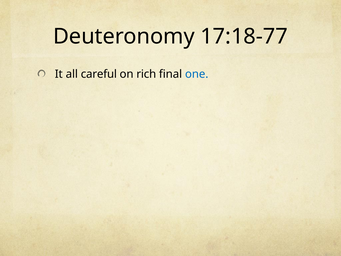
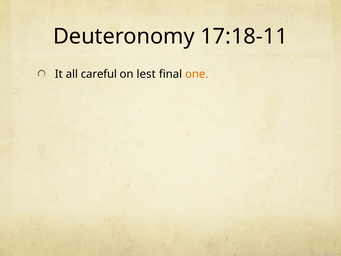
17:18-77: 17:18-77 -> 17:18-11 (244, 36)
rich: rich -> lest (146, 74)
one colour: blue -> orange (197, 74)
